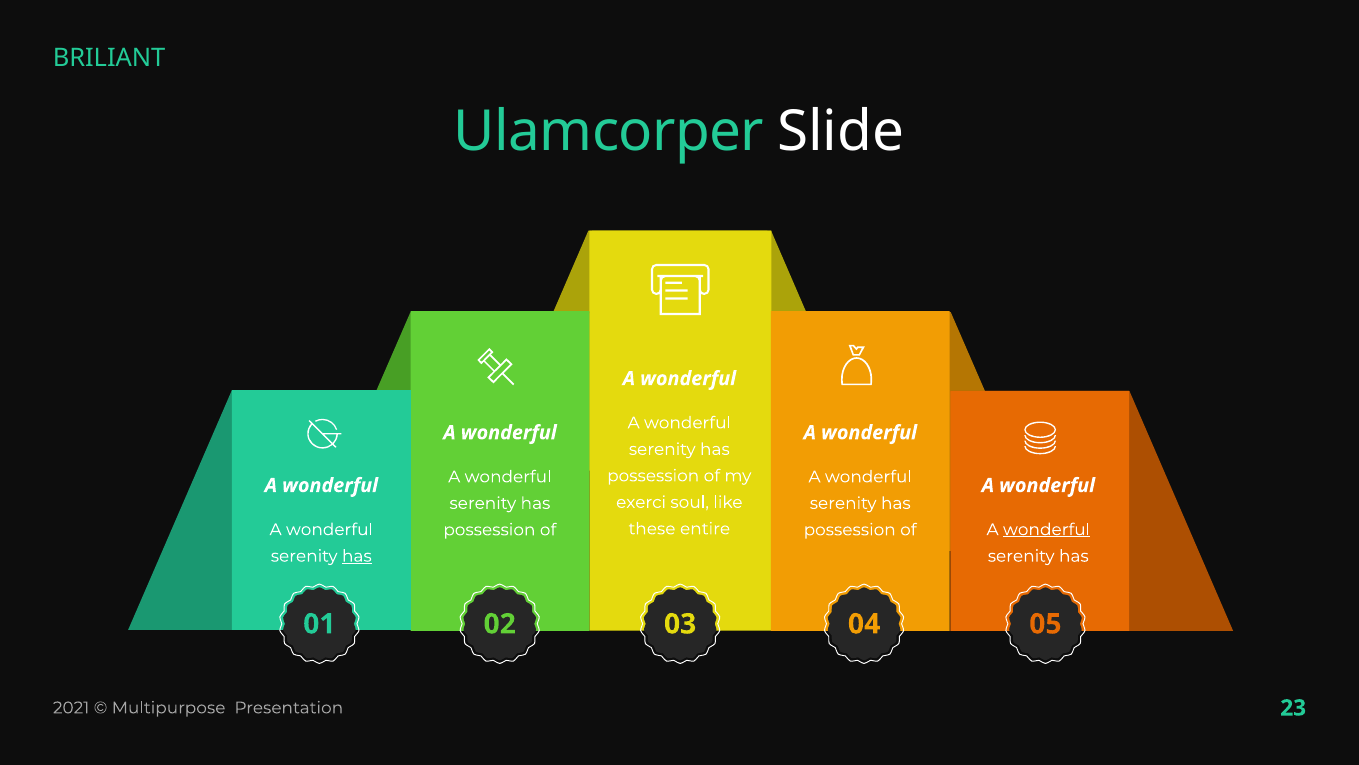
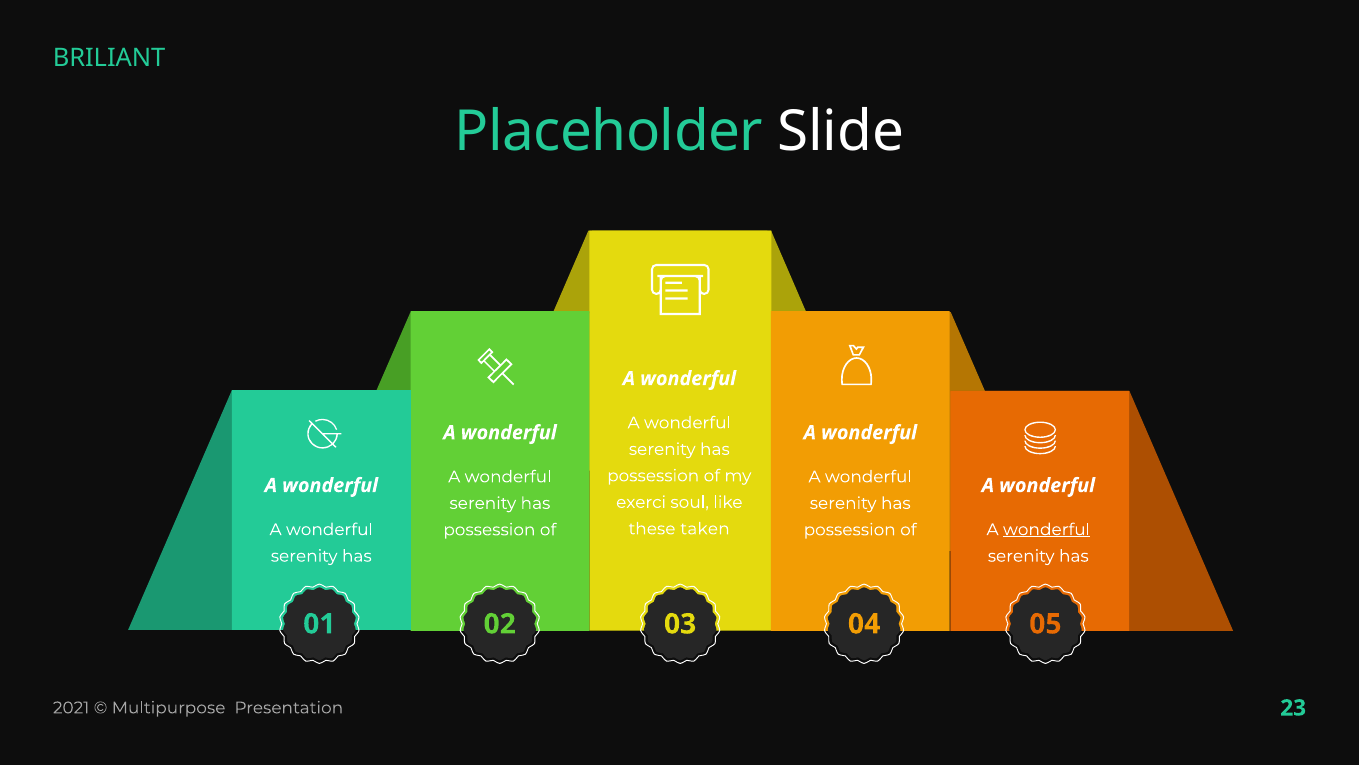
Ulamcorper: Ulamcorper -> Placeholder (609, 131)
entire: entire -> taken (705, 528)
has underline: present -> none (357, 556)
